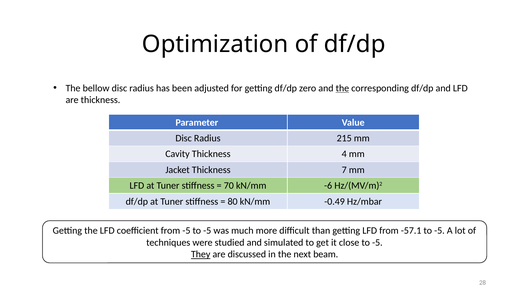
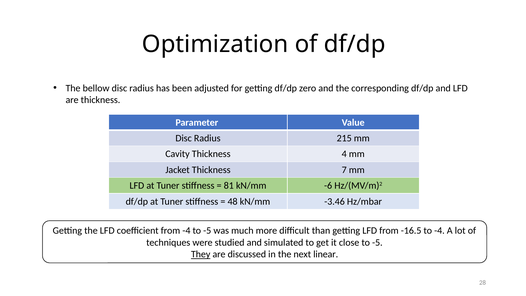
the underline: present -> none (342, 88)
70: 70 -> 81 (229, 186)
80: 80 -> 48 (233, 201)
-0.49: -0.49 -> -3.46 (335, 201)
from -5: -5 -> -4 (186, 231)
-57.1: -57.1 -> -16.5 (411, 231)
-5: -5 -> -4 (439, 231)
beam: beam -> linear (326, 254)
